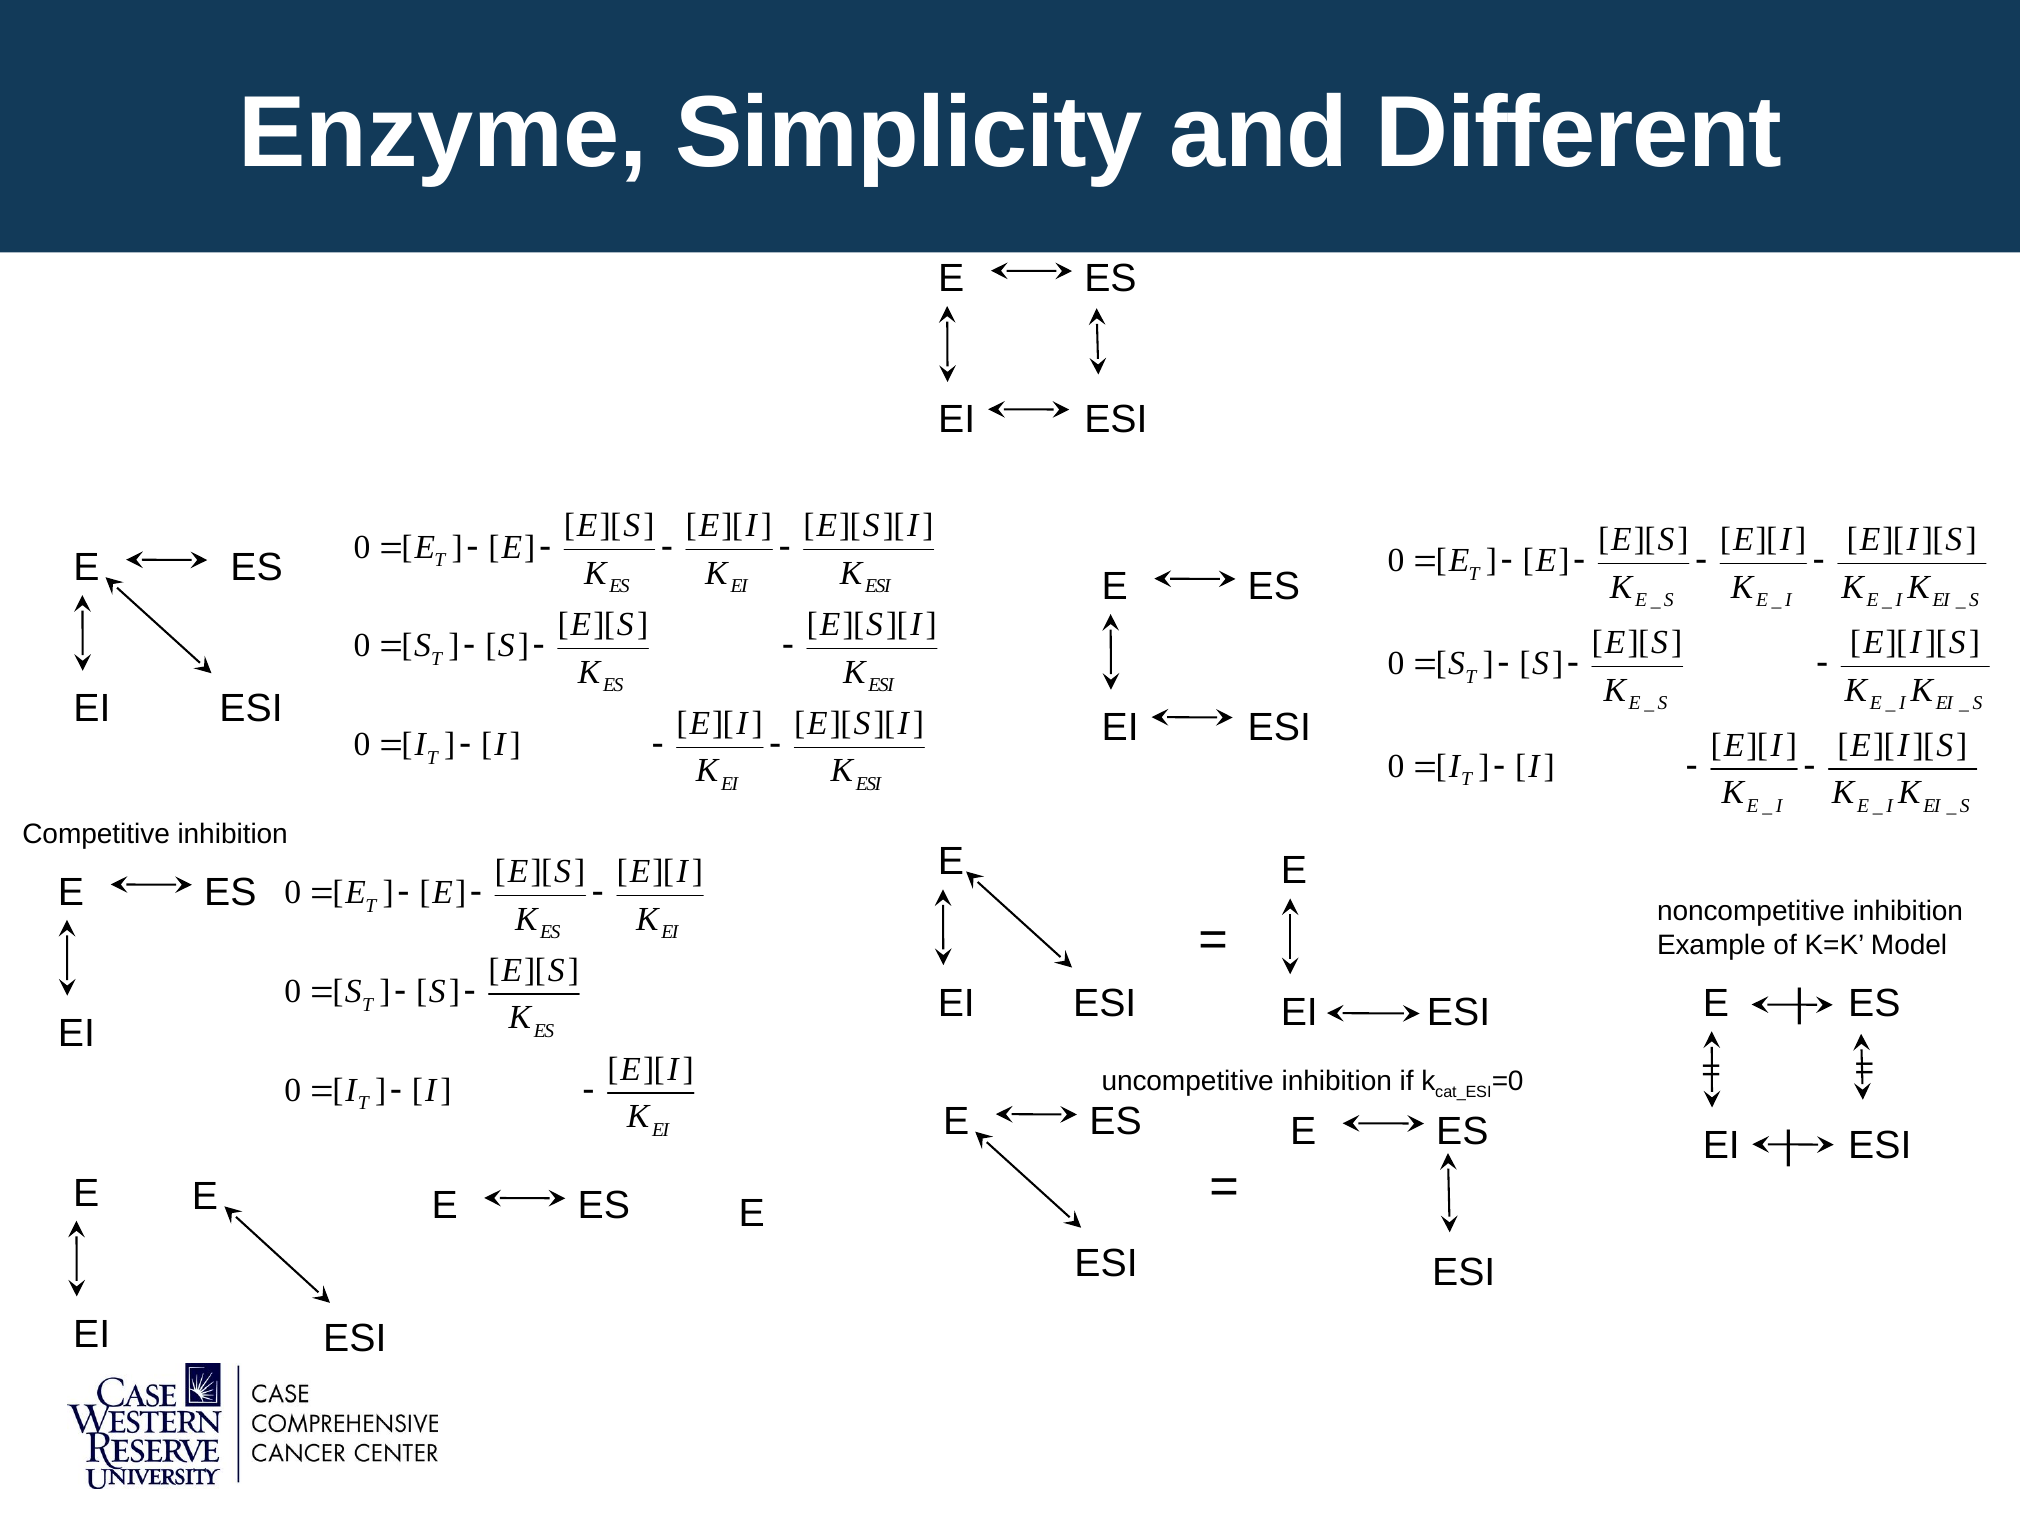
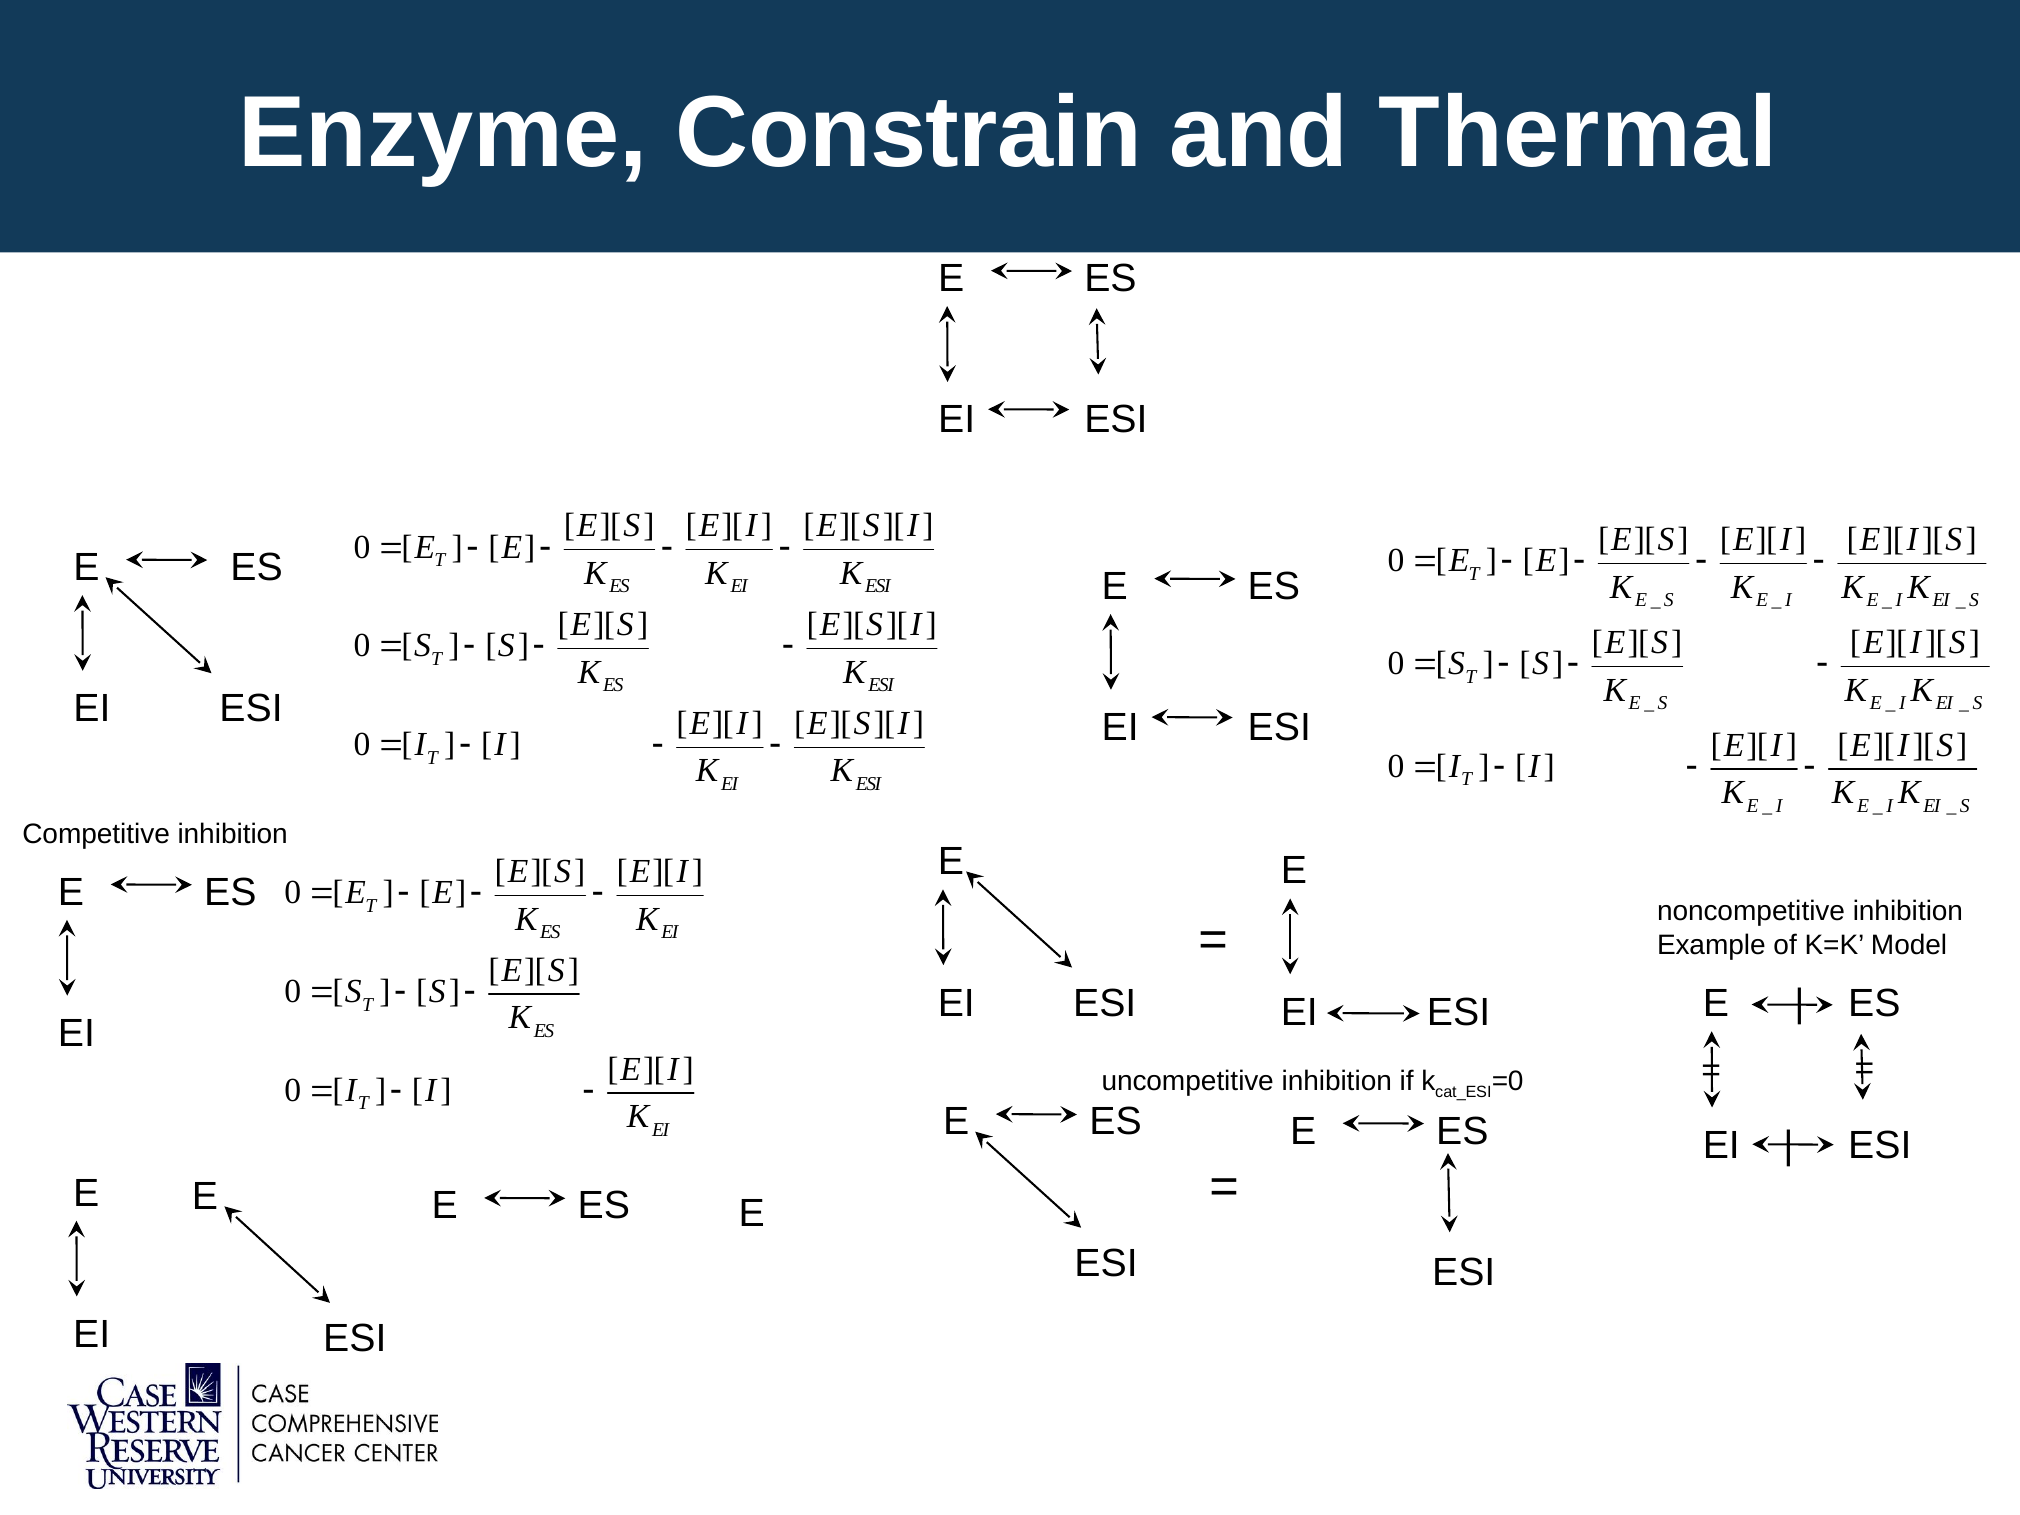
Simplicity: Simplicity -> Constrain (909, 133)
Different: Different -> Thermal (1578, 133)
